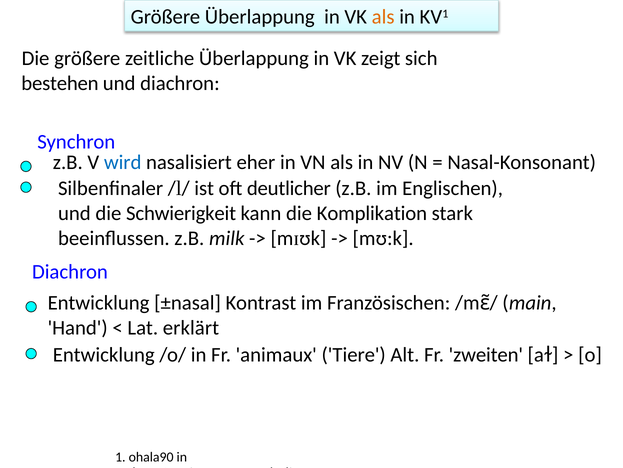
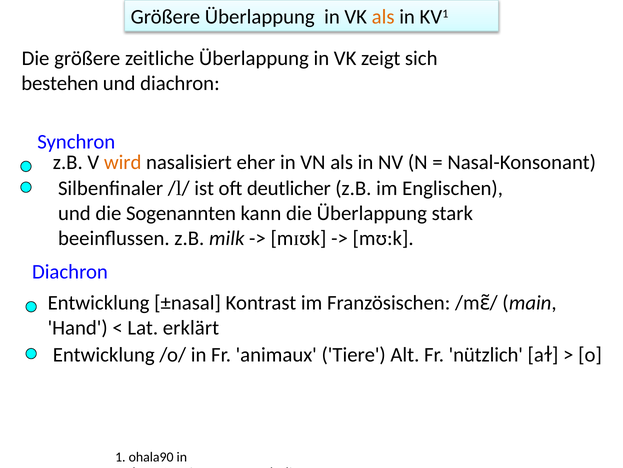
wird colour: blue -> orange (123, 162)
Schwierigkeit: Schwierigkeit -> Sogenannten (181, 213)
die Komplikation: Komplikation -> Überlappung (372, 213)
zweiten: zweiten -> nützlich (486, 354)
